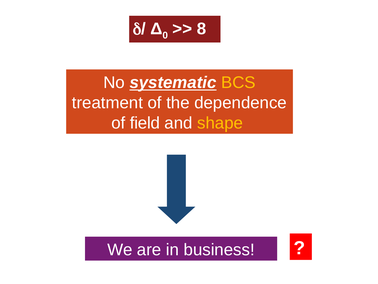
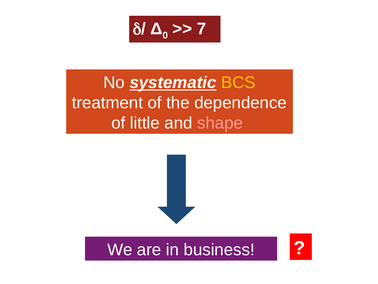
8: 8 -> 7 (201, 29)
field: field -> little (145, 123)
shape colour: yellow -> pink (220, 123)
